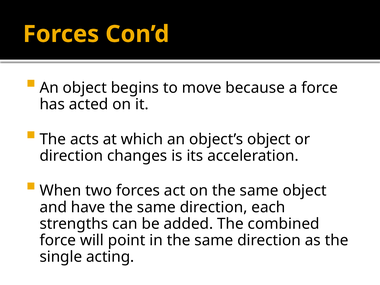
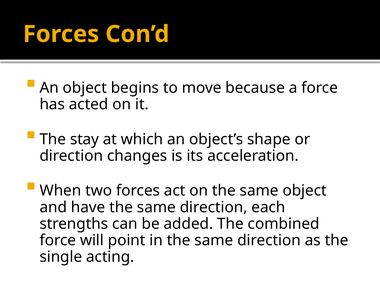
acts: acts -> stay (85, 139)
object’s object: object -> shape (269, 139)
